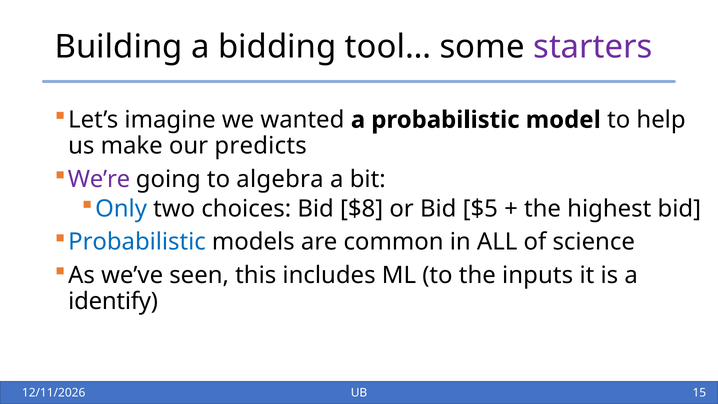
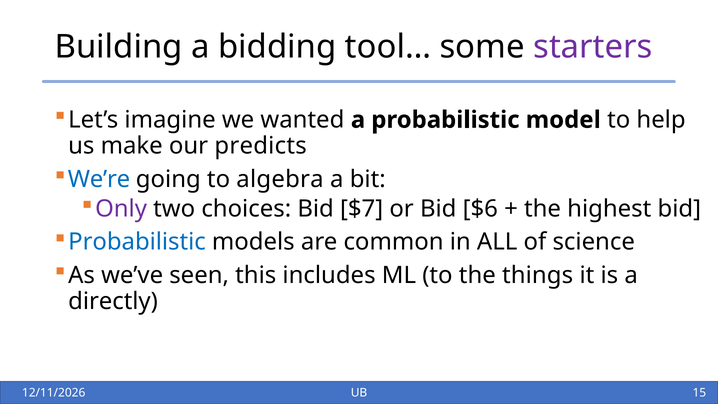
We’re colour: purple -> blue (99, 179)
Only colour: blue -> purple (121, 209)
$8: $8 -> $7 (362, 209)
$5: $5 -> $6 (480, 209)
inputs: inputs -> things (538, 275)
identify: identify -> directly (113, 301)
